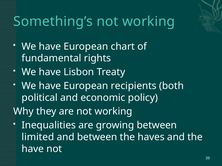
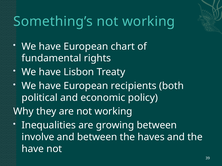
limited: limited -> involve (38, 137)
